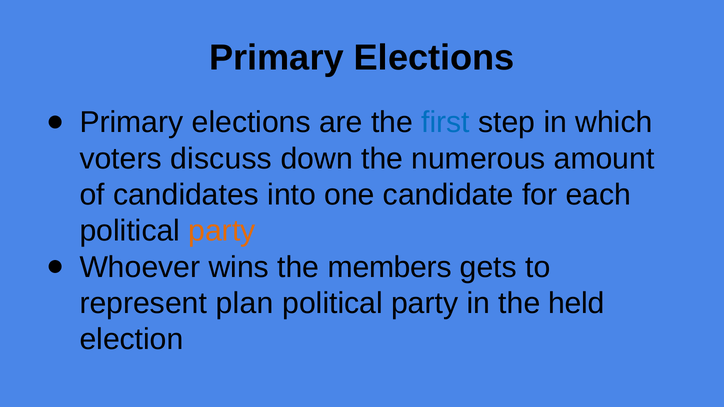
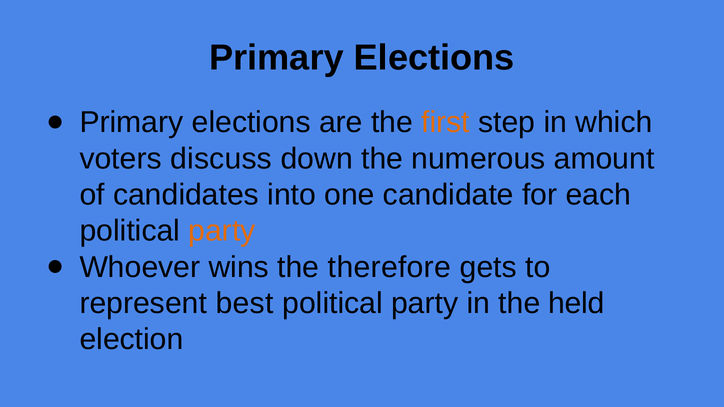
first colour: blue -> orange (446, 122)
members: members -> therefore (389, 267)
plan: plan -> best (245, 303)
